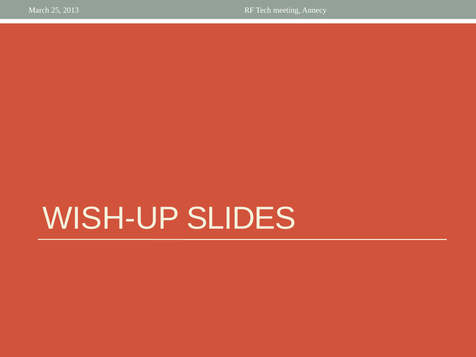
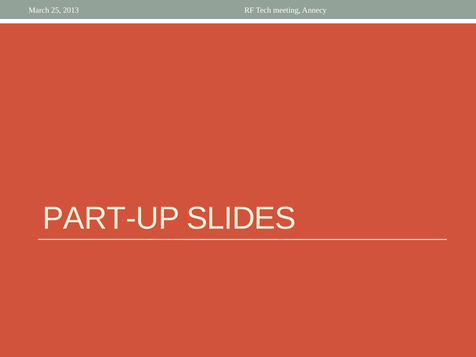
WISH-UP: WISH-UP -> PART-UP (111, 218)
